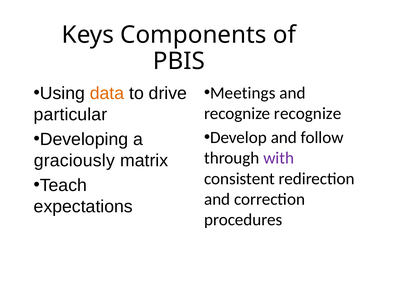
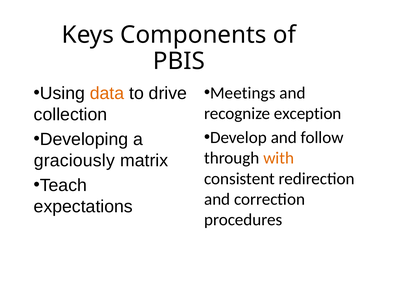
particular: particular -> collection (71, 114)
recognize recognize: recognize -> exception (308, 113)
with colour: purple -> orange (279, 158)
